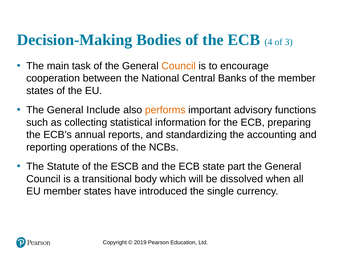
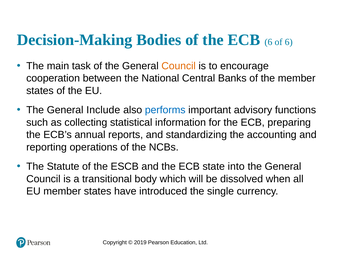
ECB 4: 4 -> 6 (268, 42)
of 3: 3 -> 6 (289, 42)
performs colour: orange -> blue (165, 110)
part: part -> into (236, 166)
